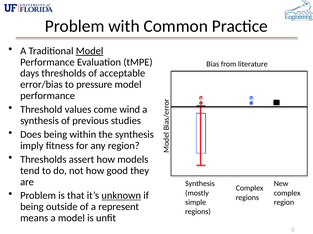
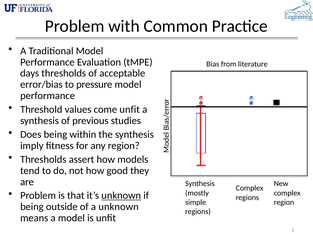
Model underline: present -> none (90, 51)
come wind: wind -> unfit (130, 110)
a represent: represent -> unknown (119, 207)
